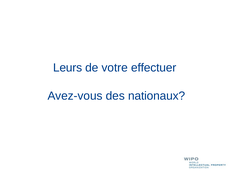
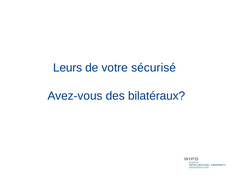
effectuer: effectuer -> sécurisé (154, 68)
nationaux: nationaux -> bilatéraux (157, 96)
